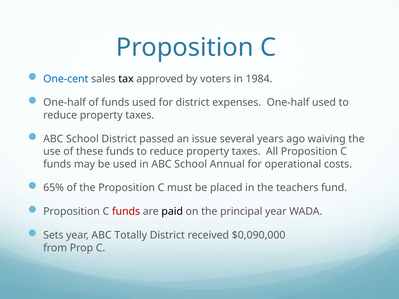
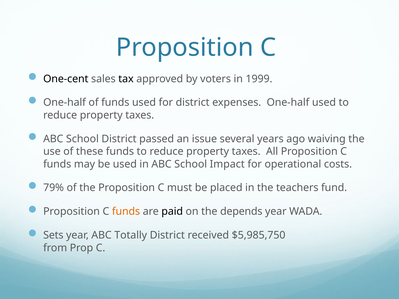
One-cent colour: blue -> black (66, 79)
1984: 1984 -> 1999 (259, 79)
Annual: Annual -> Impact (227, 164)
65%: 65% -> 79% (54, 188)
funds colour: red -> orange (126, 212)
principal: principal -> depends (241, 212)
$0,090,000: $0,090,000 -> $5,985,750 (259, 235)
